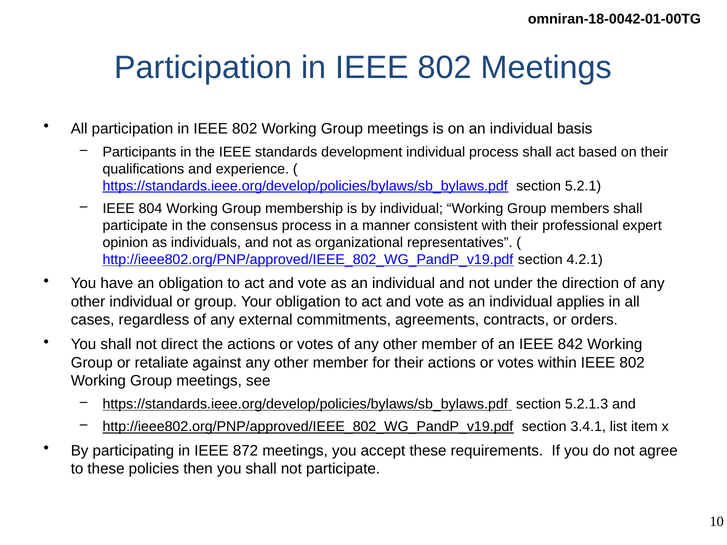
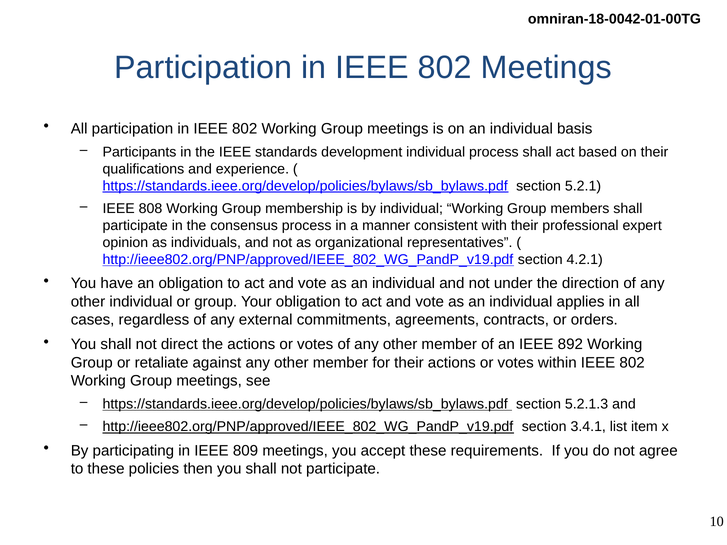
804: 804 -> 808 (151, 209)
842: 842 -> 892 (570, 345)
872: 872 -> 809 (246, 451)
